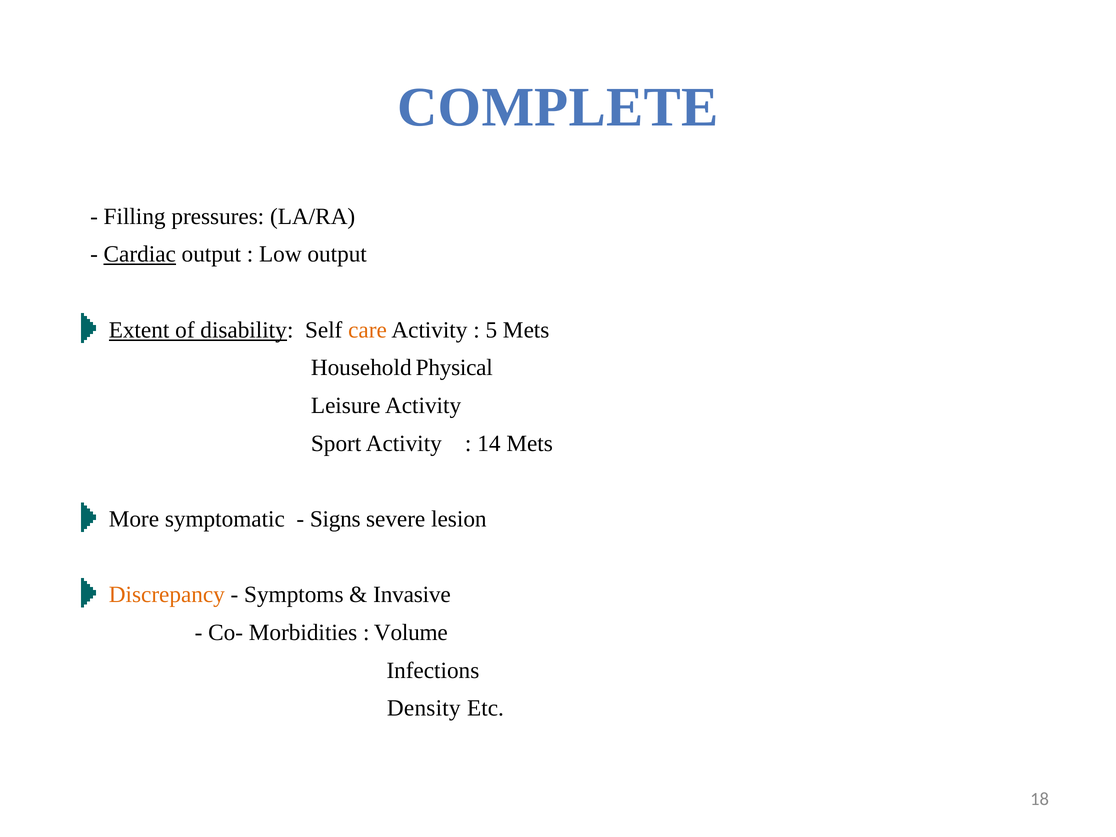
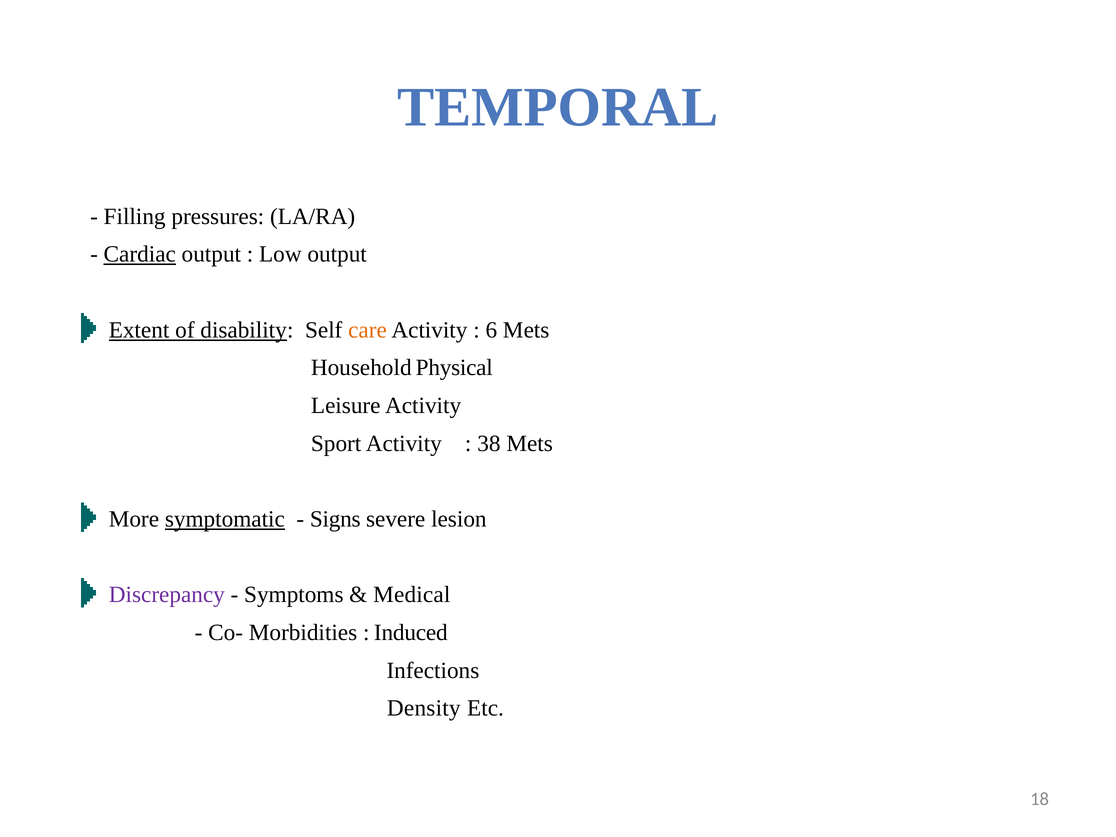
COMPLETE: COMPLETE -> TEMPORAL (558, 107)
5: 5 -> 6 (491, 330)
14: 14 -> 38 (489, 443)
symptomatic underline: none -> present (225, 519)
Discrepancy colour: orange -> purple (167, 595)
Invasive: Invasive -> Medical (412, 595)
Volume: Volume -> Induced (411, 633)
